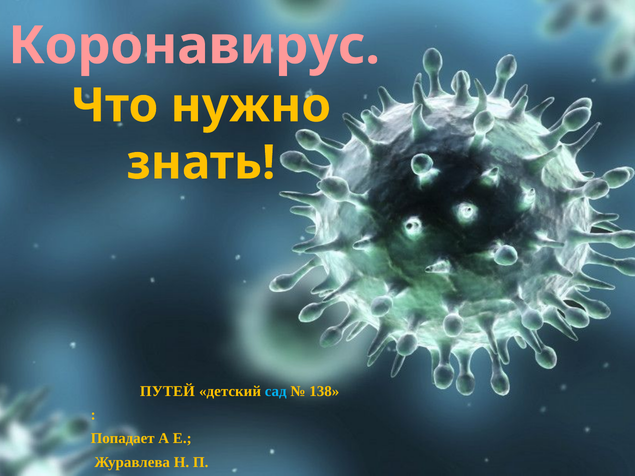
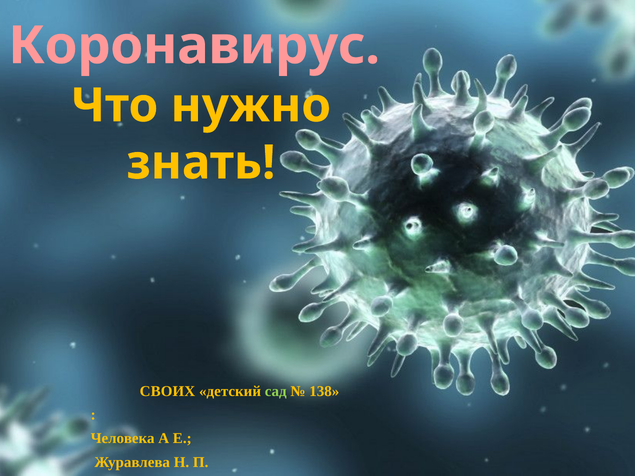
ПУТЕЙ: ПУТЕЙ -> СВОИХ (167, 391)
сад colour: light blue -> light green (276, 391)
Попадает: Попадает -> Человека (123, 439)
